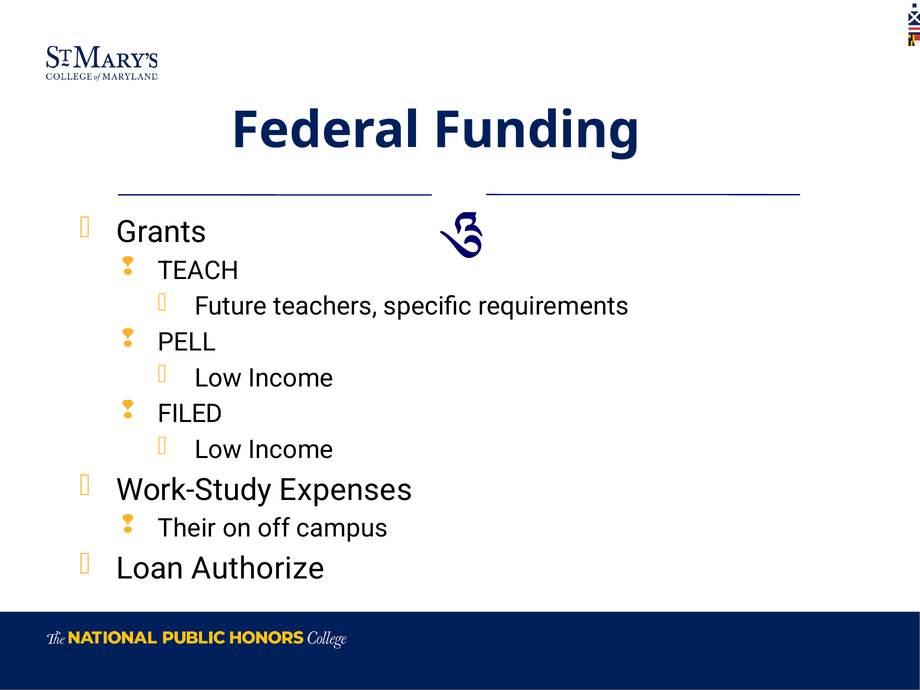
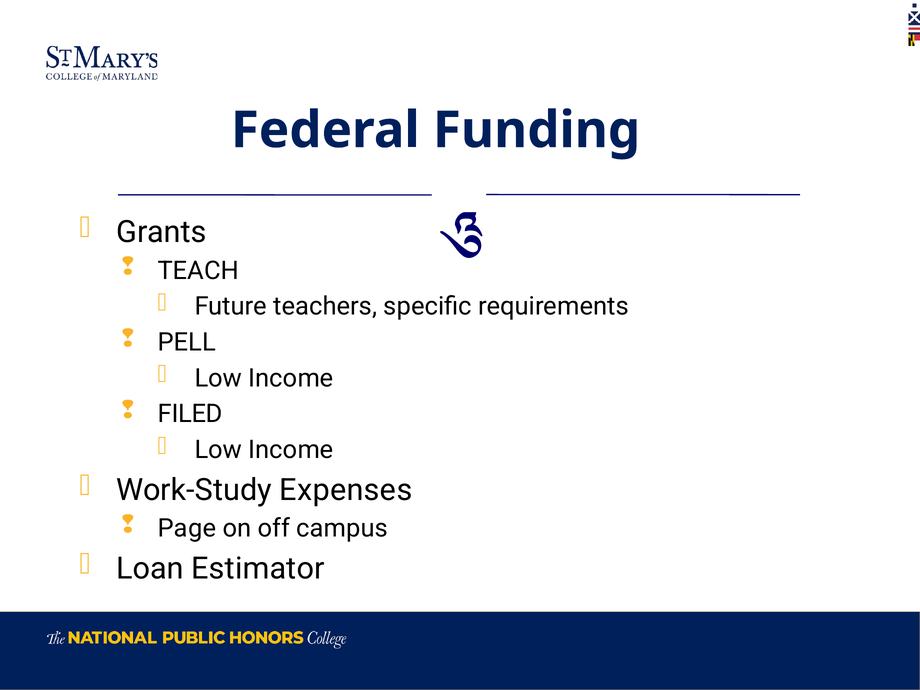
Their: Their -> Page (187, 529)
Authorize: Authorize -> Estimator (258, 569)
